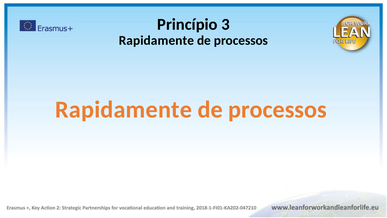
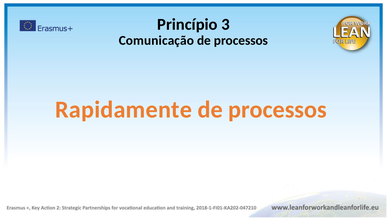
Rapidamente: Rapidamente -> Comunicação (156, 40)
